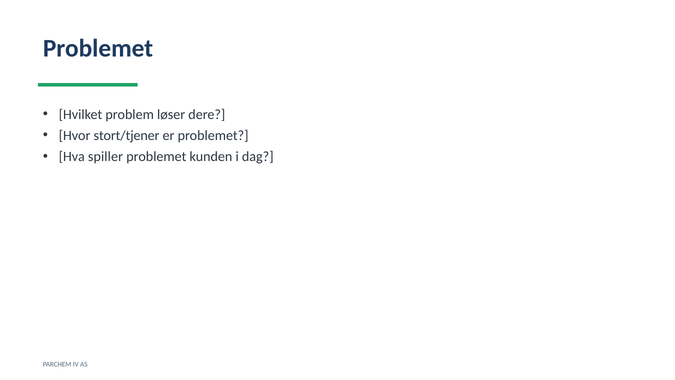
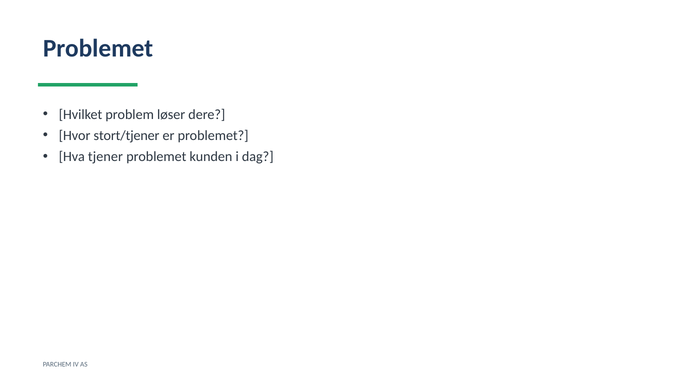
spiller: spiller -> tjener (105, 157)
